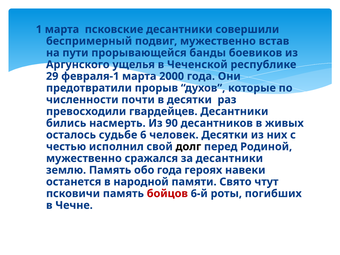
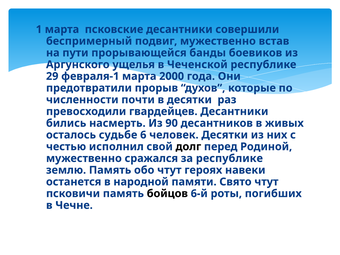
за десантники: десантники -> республике (229, 158)
обо года: года -> чтут (169, 170)
бойцов colour: red -> black (167, 194)
